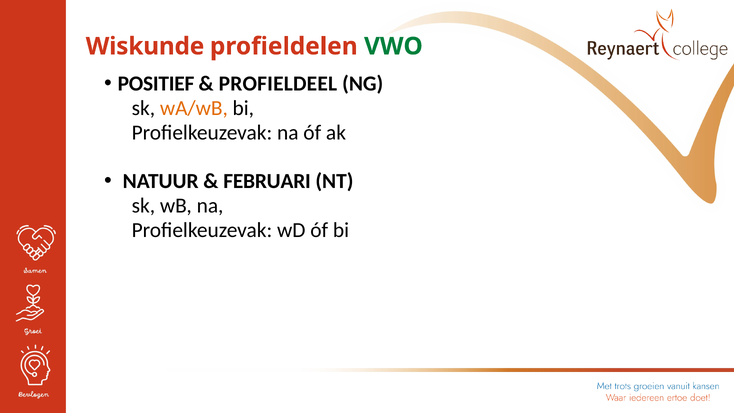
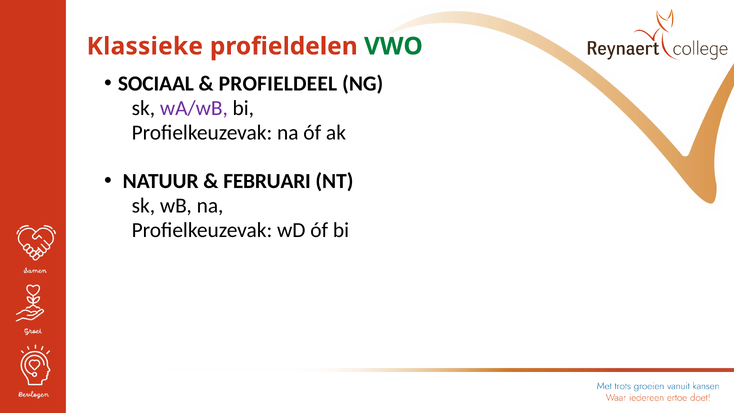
Wiskunde: Wiskunde -> Klassieke (145, 46)
POSITIEF: POSITIEF -> SOCIAAL (156, 84)
wA/wB colour: orange -> purple (194, 108)
